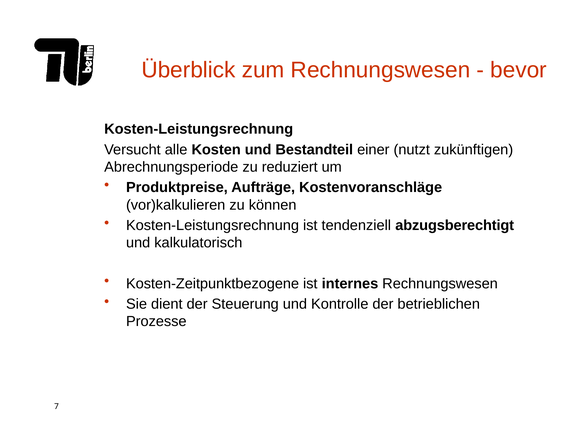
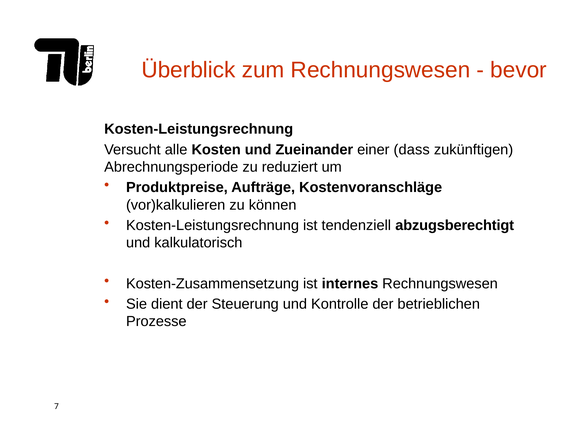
Bestandteil: Bestandteil -> Zueinander (314, 149)
nutzt: nutzt -> dass (412, 149)
Kosten-Zeitpunktbezogene: Kosten-Zeitpunktbezogene -> Kosten-Zusammensetzung (213, 283)
